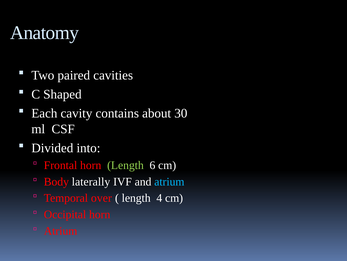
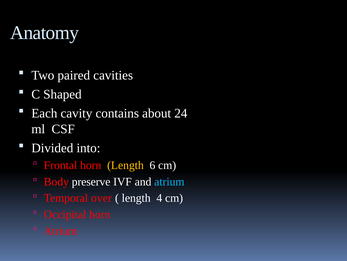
30: 30 -> 24 (181, 113)
Length colour: light green -> yellow (125, 165)
laterally: laterally -> preserve (91, 181)
